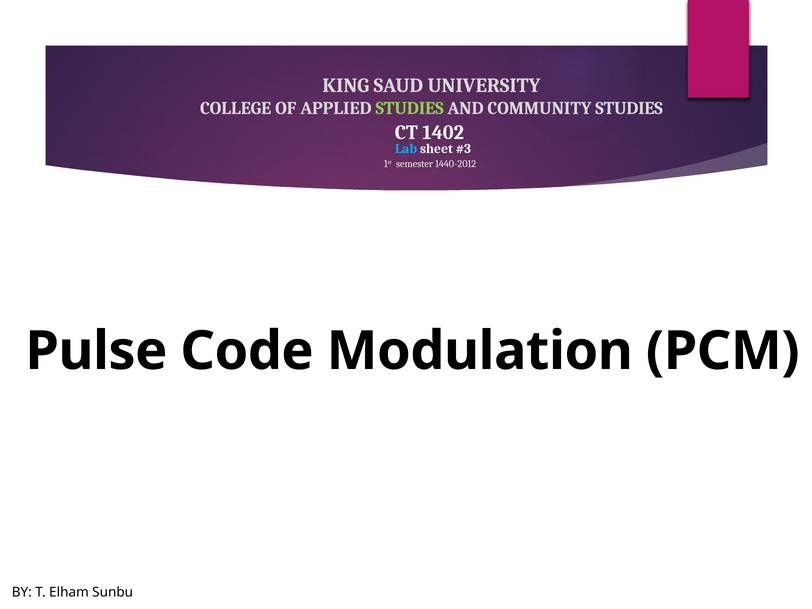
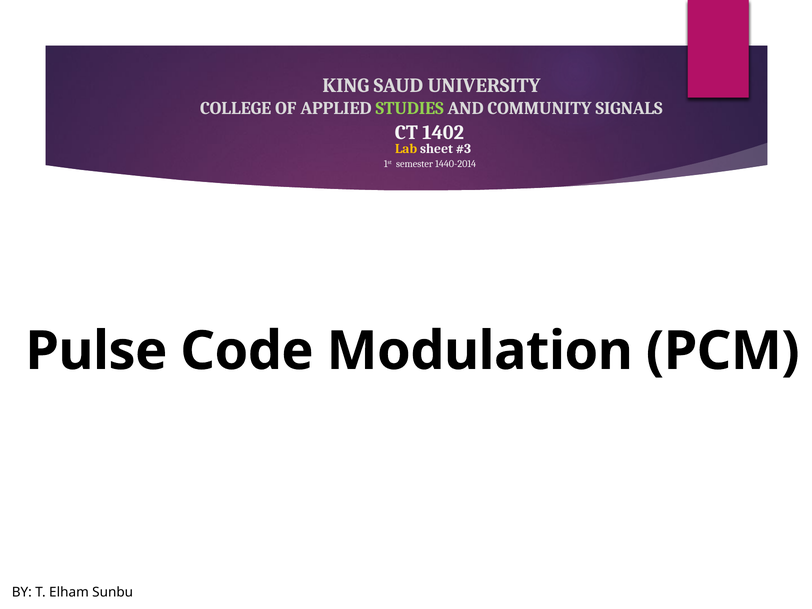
COMMUNITY STUDIES: STUDIES -> SIGNALS (629, 108)
Lab colour: light blue -> yellow (406, 149)
1440-2012: 1440-2012 -> 1440-2014 (456, 164)
